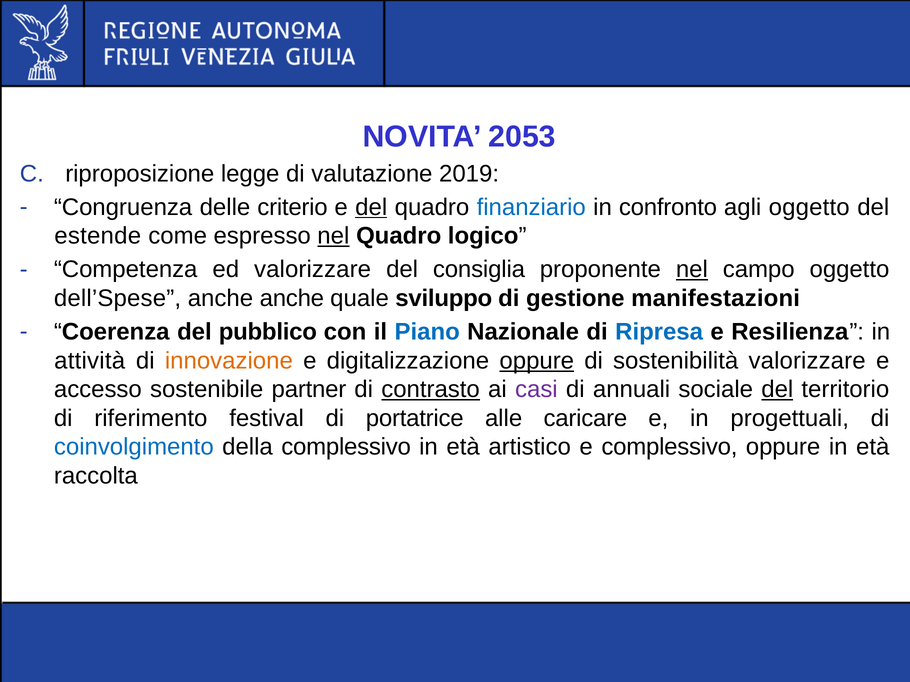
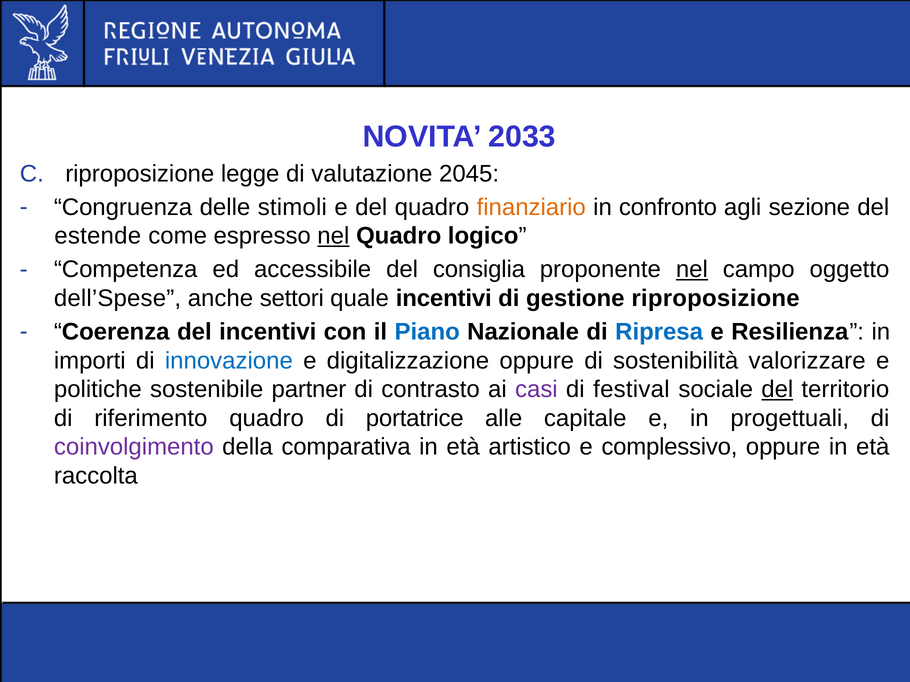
2053: 2053 -> 2033 (522, 137)
2019: 2019 -> 2045 (469, 174)
criterio: criterio -> stimoli (292, 207)
del underline: present -> none (371, 207)
finanziario colour: blue -> orange (531, 207)
agli oggetto: oggetto -> sezione (809, 207)
ed valorizzare: valorizzare -> accessibile (313, 270)
anche anche: anche -> settori (292, 299)
quale sviluppo: sviluppo -> incentivi (444, 299)
gestione manifestazioni: manifestazioni -> riproposizione (716, 299)
del pubblico: pubblico -> incentivi (268, 332)
attività: attività -> importi (90, 361)
innovazione colour: orange -> blue (229, 361)
oppure underline: present -> none (537, 361)
accesso: accesso -> politiche (98, 390)
contrasto underline: present -> none (431, 390)
annuali: annuali -> festival (631, 390)
riferimento festival: festival -> quadro (267, 419)
caricare: caricare -> capitale (585, 419)
coinvolgimento colour: blue -> purple (134, 447)
della complessivo: complessivo -> comparativa (346, 447)
